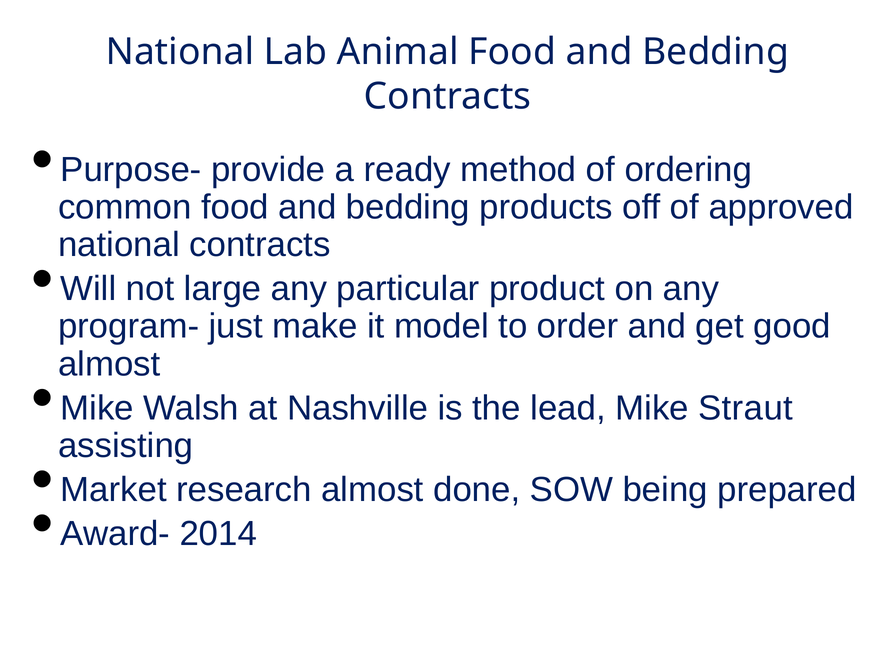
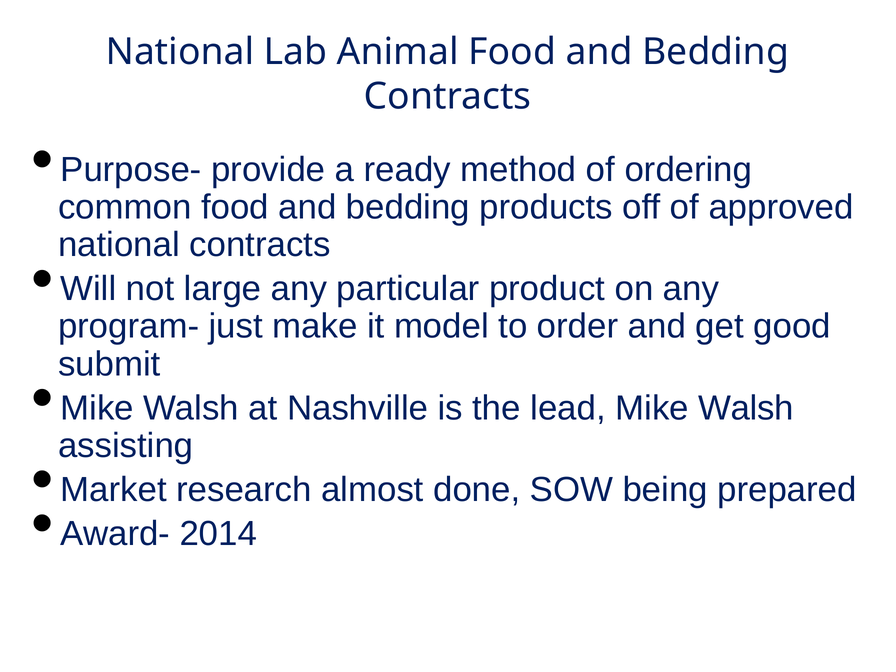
almost: almost -> submit (109, 364)
lead Mike Straut: Straut -> Walsh (746, 408)
